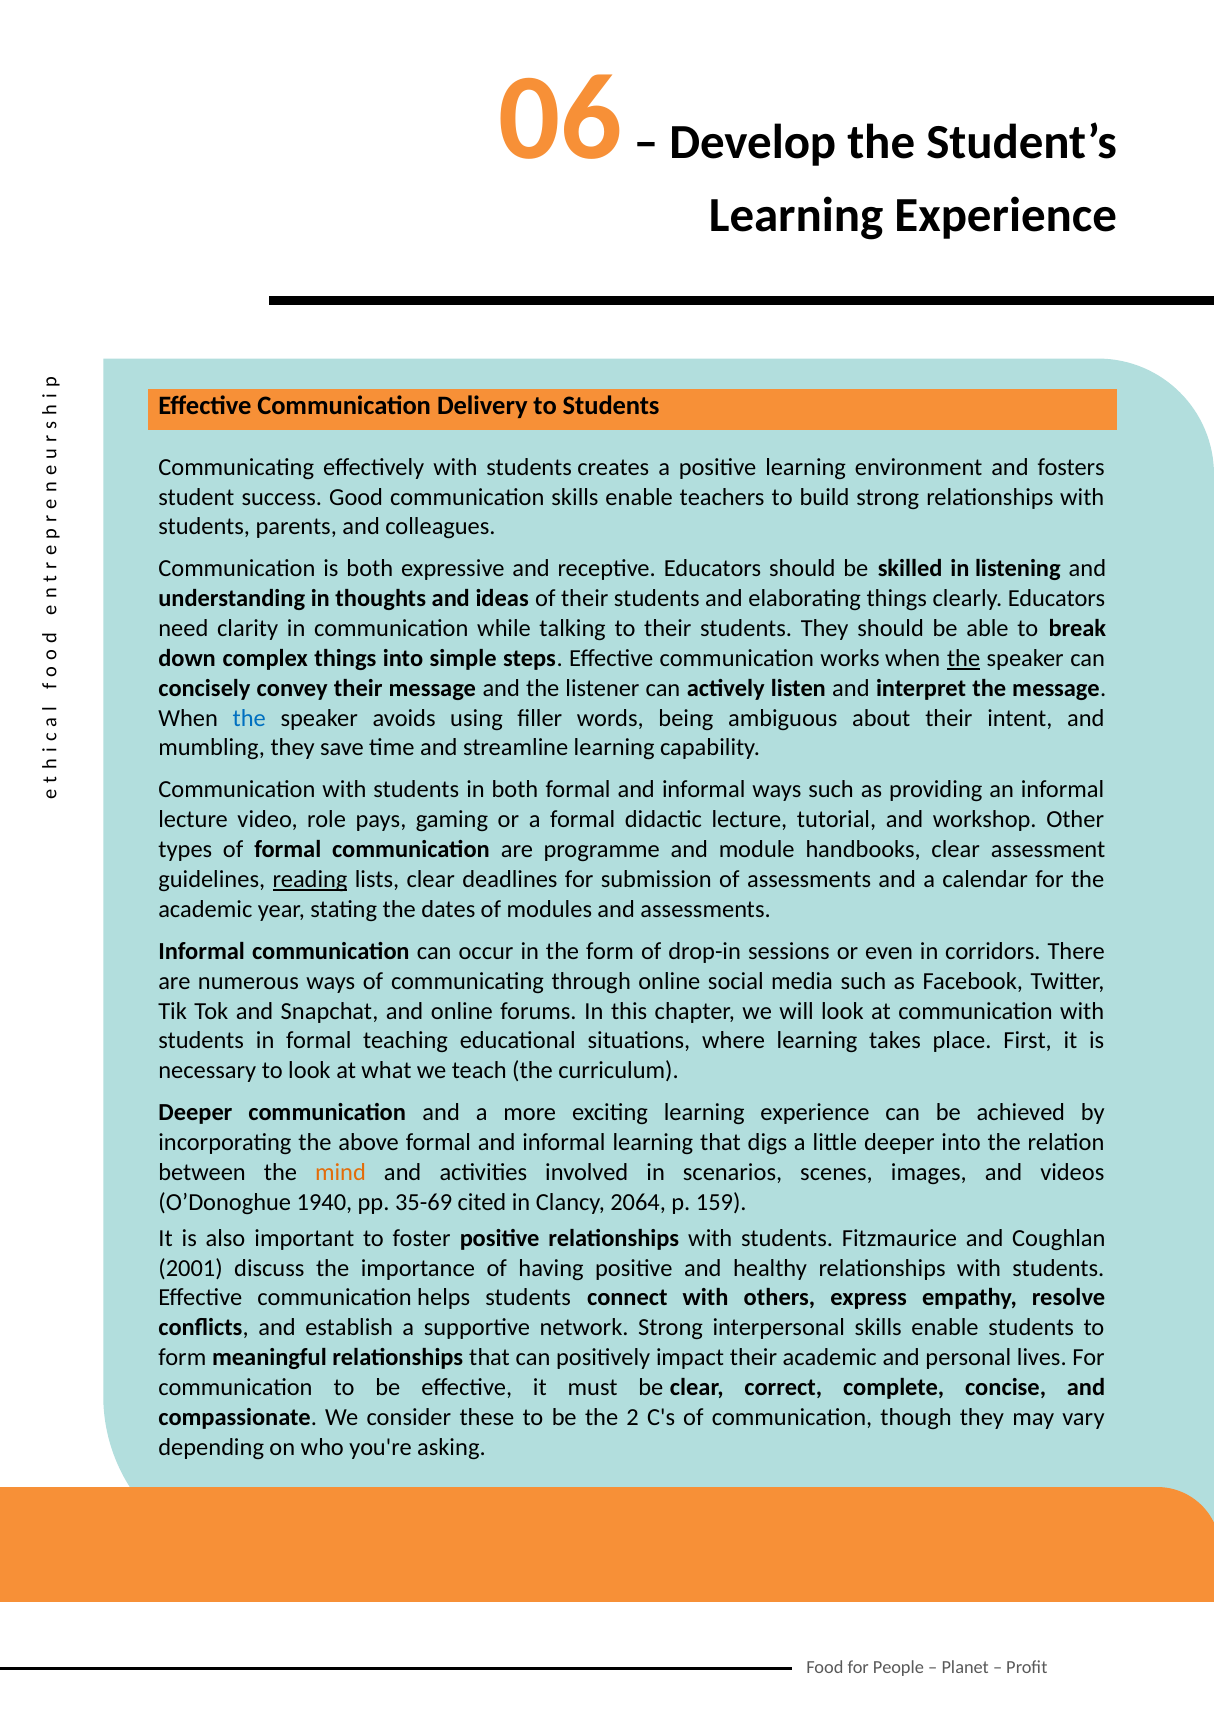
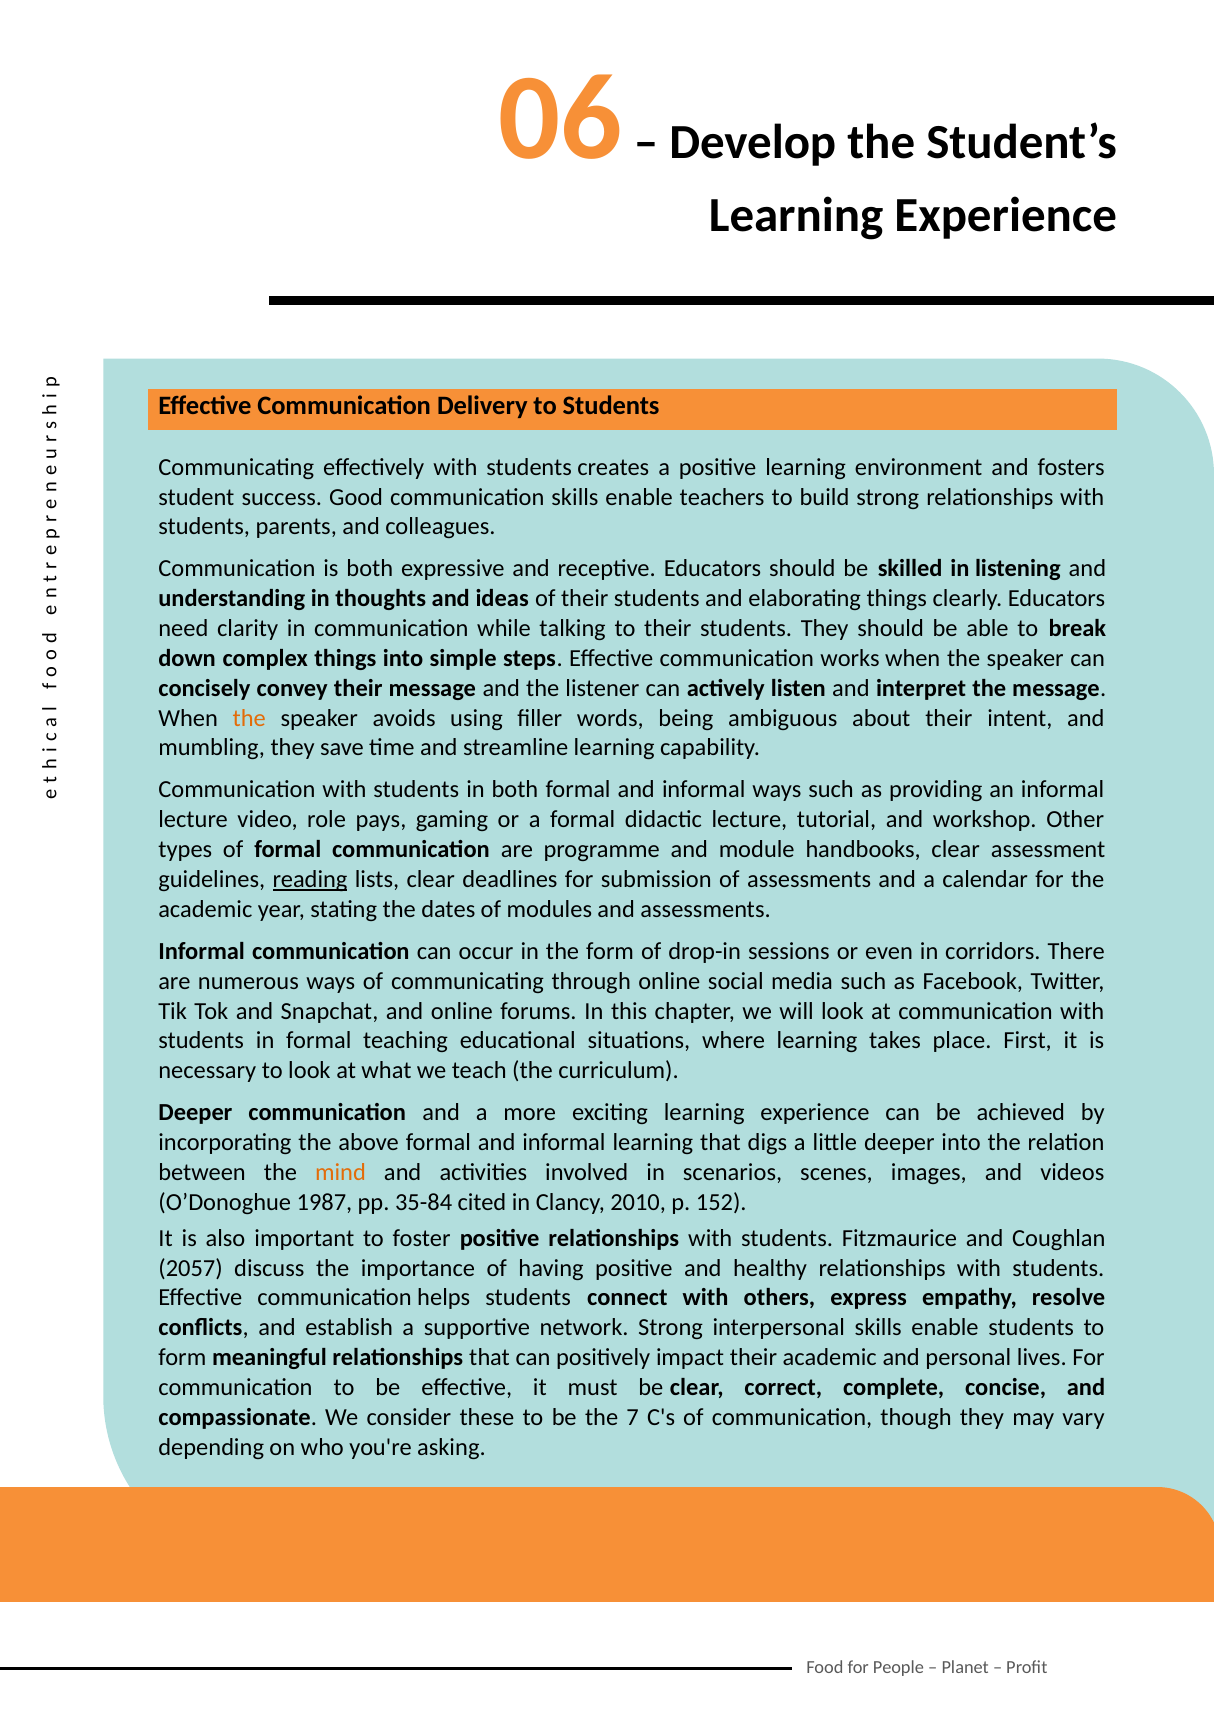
the underline: present -> none (964, 658)
the colour: blue -> orange (249, 718)
1940: 1940 -> 1987 (324, 1202)
35-69: 35-69 -> 35-84 (424, 1202)
2064: 2064 -> 2010 (638, 1202)
159: 159 -> 152 (721, 1202)
2001: 2001 -> 2057 (191, 1268)
2: 2 -> 7 (633, 1417)
